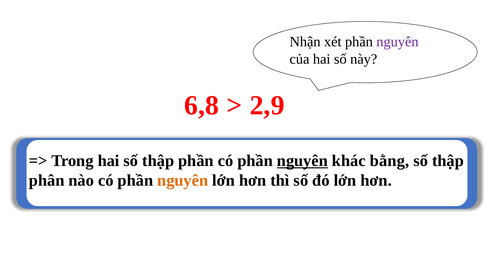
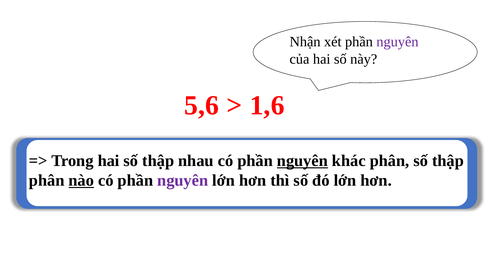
6,8: 6,8 -> 5,6 (202, 106)
2,9: 2,9 -> 1,6 (267, 106)
thập phần: phần -> nhau (196, 161)
khác bằng: bằng -> phân (390, 161)
nào underline: none -> present (81, 181)
nguyên colour: orange -> purple (183, 181)
